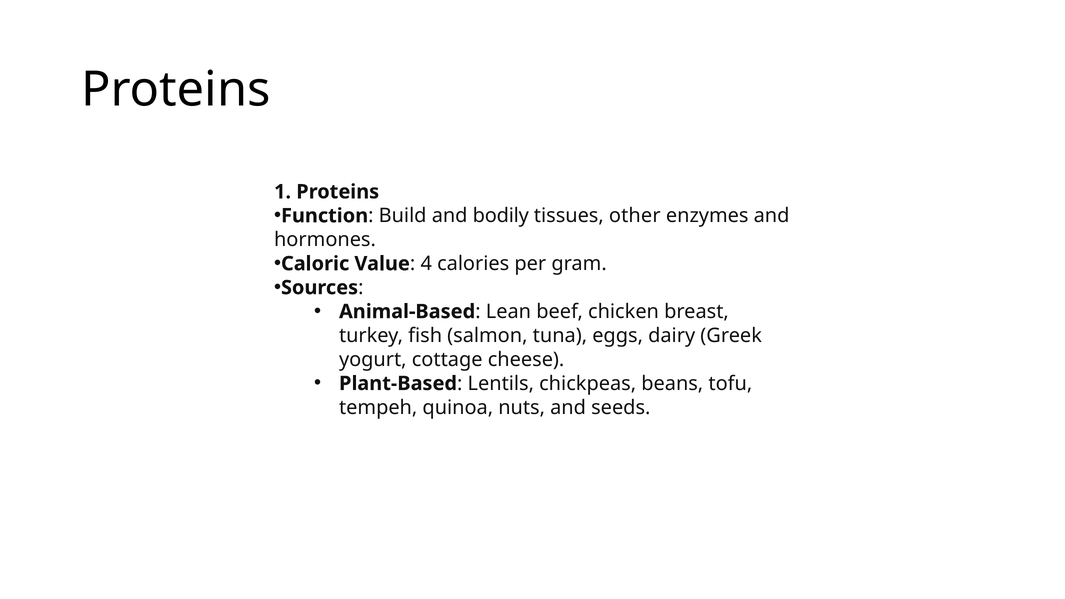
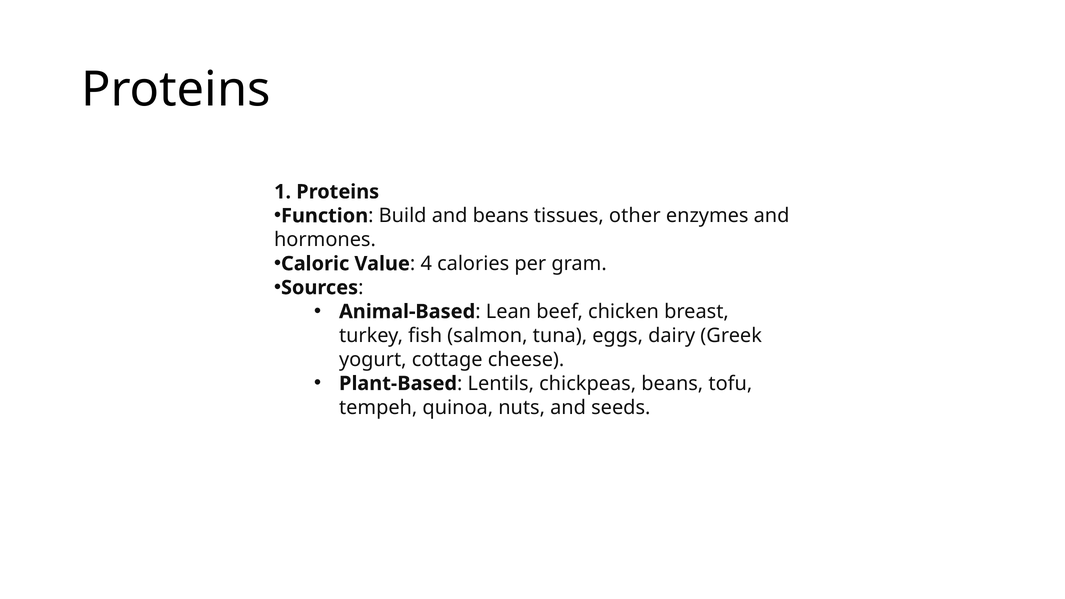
and bodily: bodily -> beans (501, 216)
